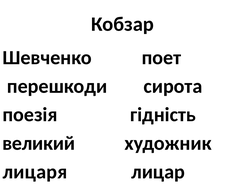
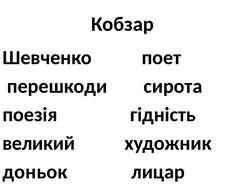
лицаря: лицаря -> доньок (35, 172)
